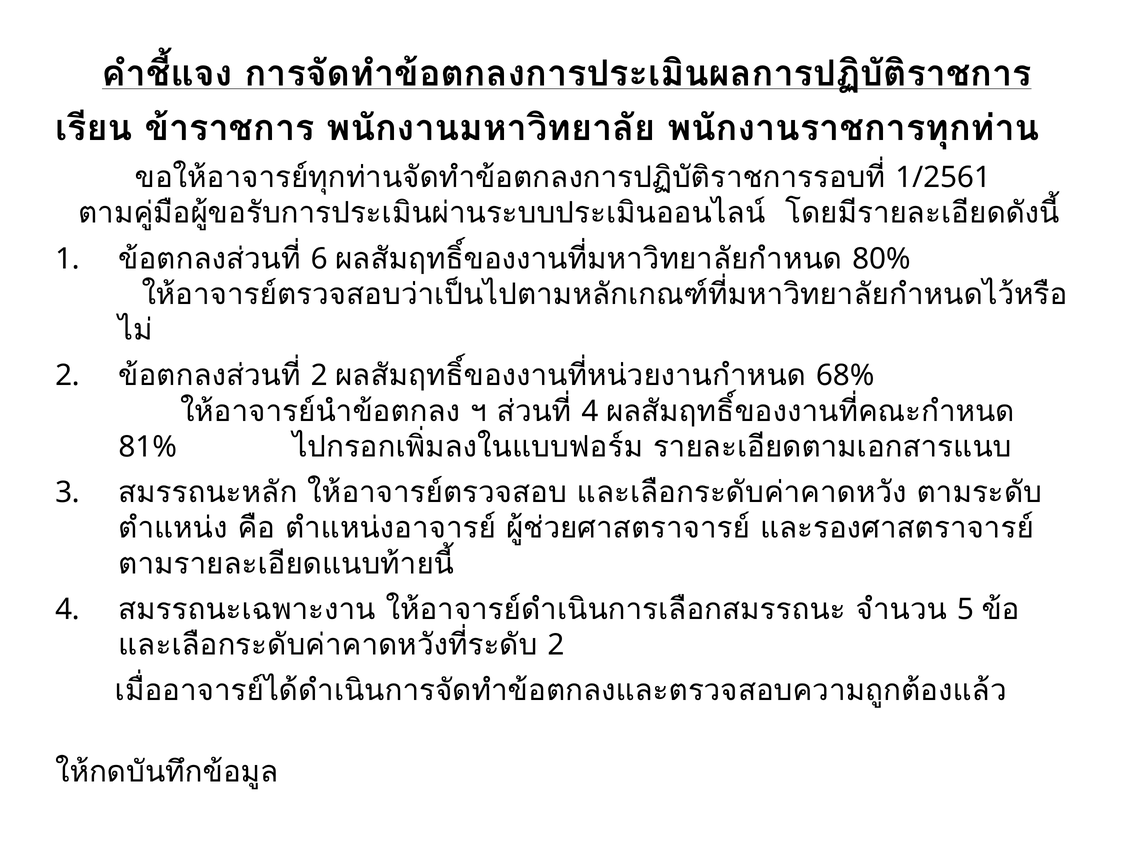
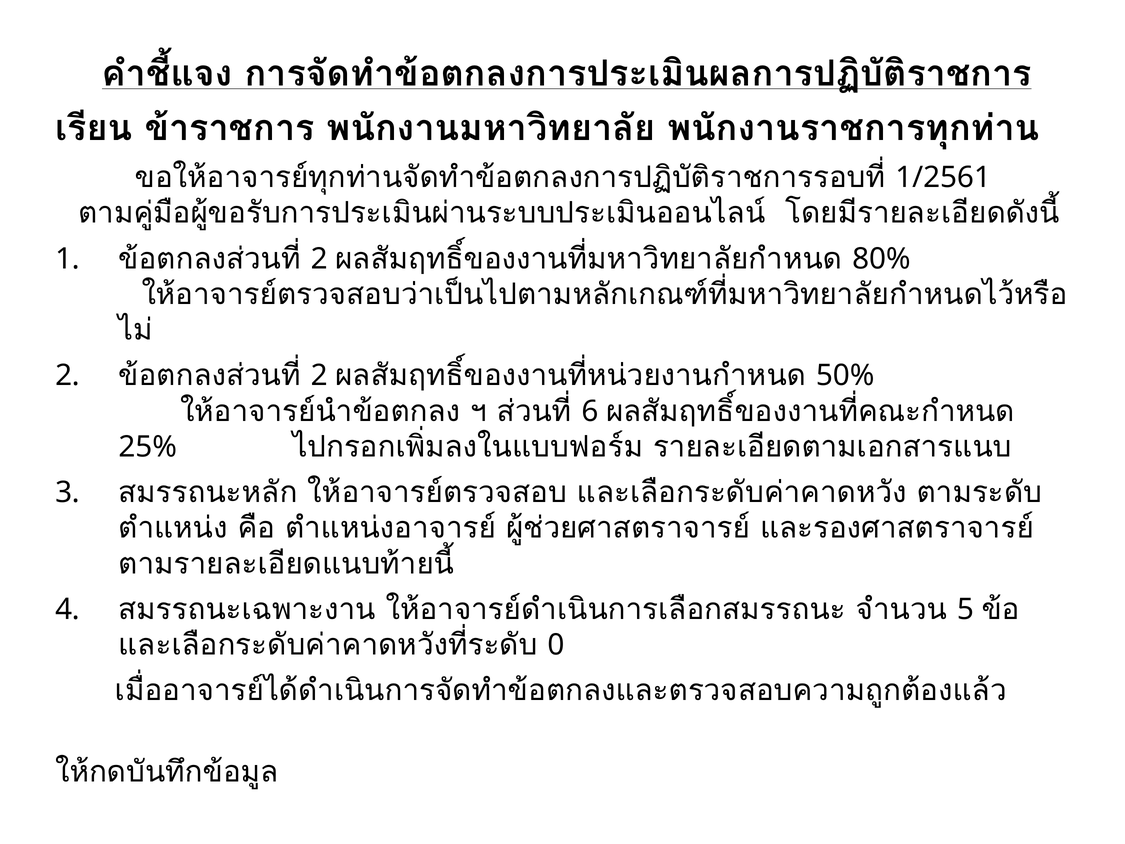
6: 6 -> 2 (319, 259)
68%: 68% -> 50% (845, 376)
4: 4 -> 6 (590, 411)
81%: 81% -> 25% (148, 447)
2: 2 -> 0 (556, 645)
